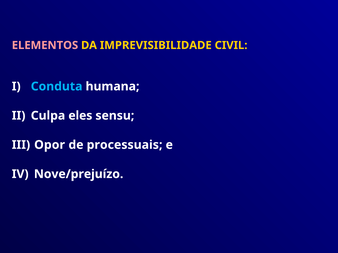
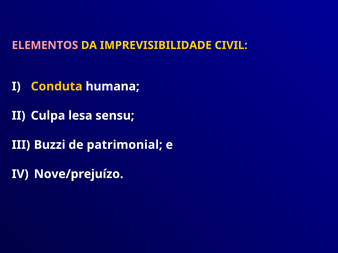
Conduta colour: light blue -> yellow (57, 87)
eles: eles -> lesa (80, 116)
Opor: Opor -> Buzzi (50, 145)
processuais: processuais -> patrimonial (125, 145)
